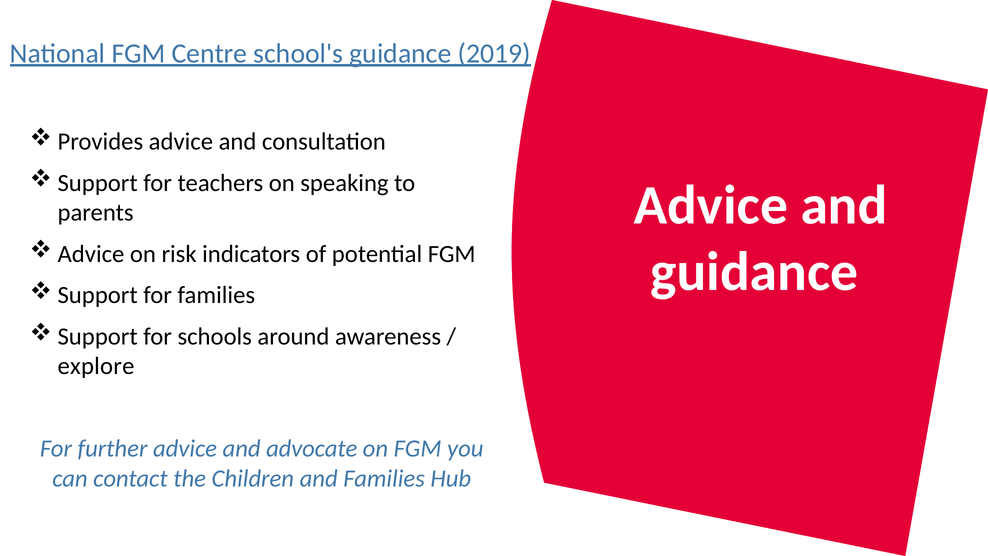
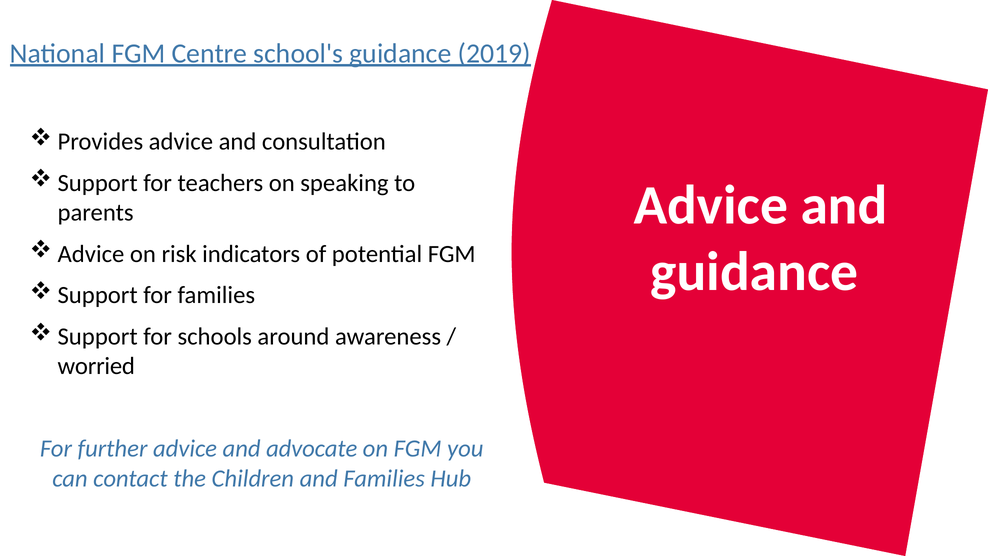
explore: explore -> worried (96, 366)
